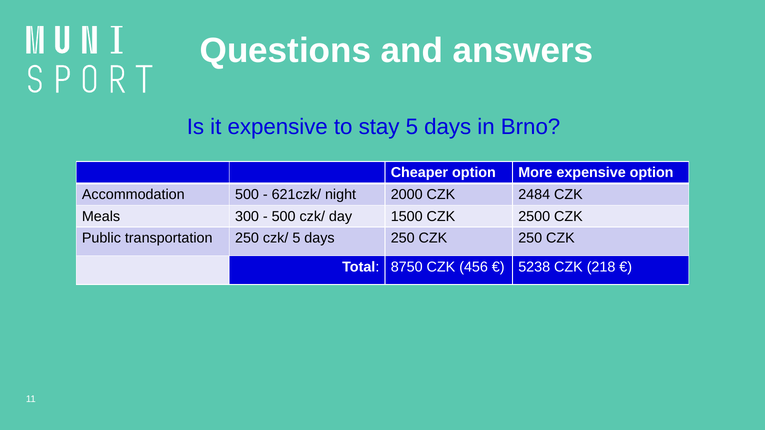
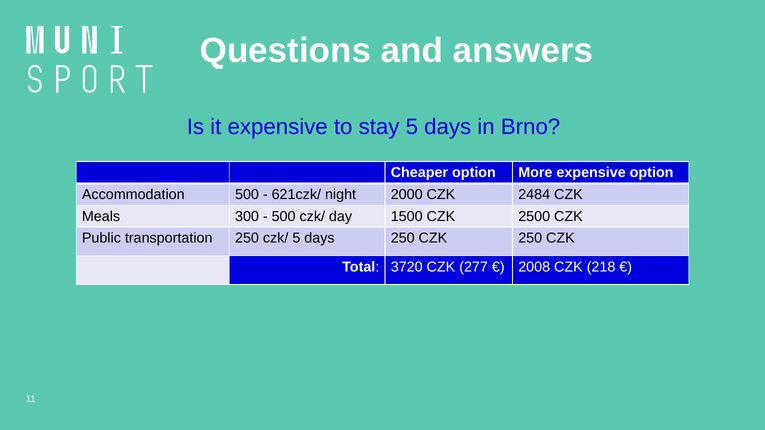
8750: 8750 -> 3720 (407, 267)
456: 456 -> 277 (474, 267)
5238: 5238 -> 2008 (534, 267)
